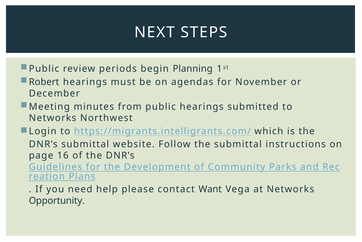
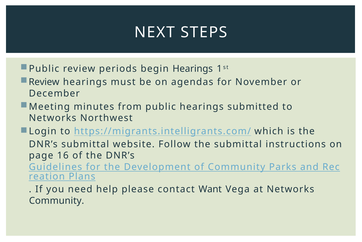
begin Planning: Planning -> Hearings (193, 69)
Robert: Robert -> Review (44, 82)
Opportunity: Opportunity -> Community (57, 200)
